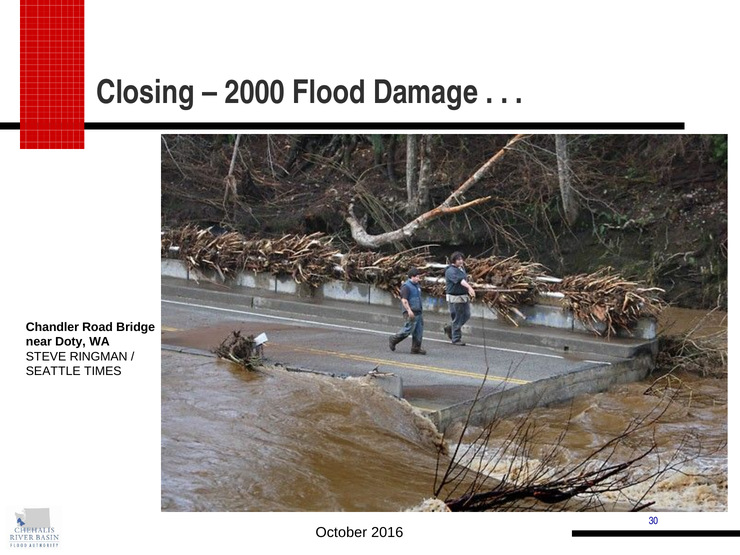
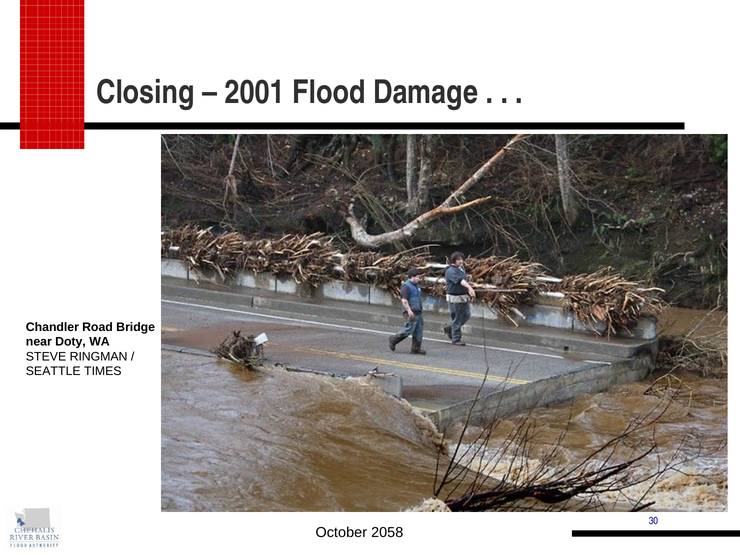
2000: 2000 -> 2001 (255, 92)
2016: 2016 -> 2058 (387, 533)
